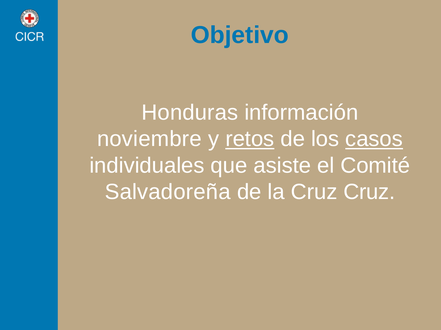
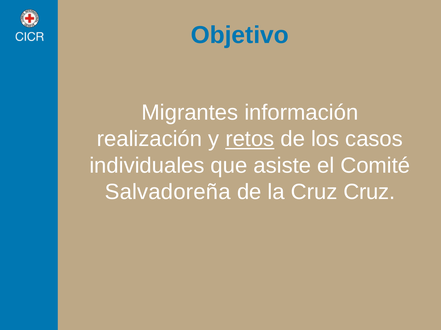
Honduras: Honduras -> Migrantes (190, 113)
noviembre: noviembre -> realización (149, 139)
casos underline: present -> none (374, 139)
